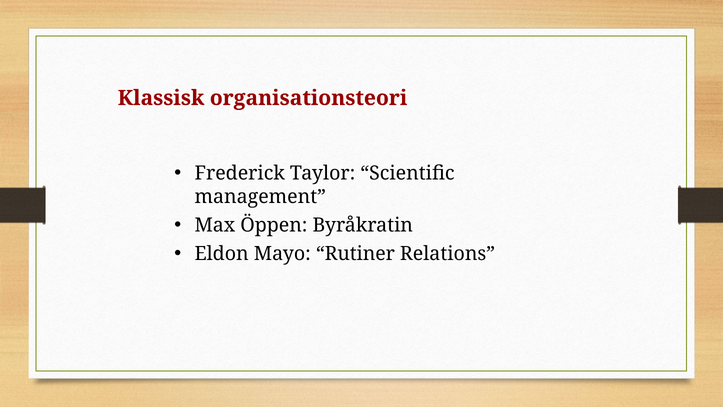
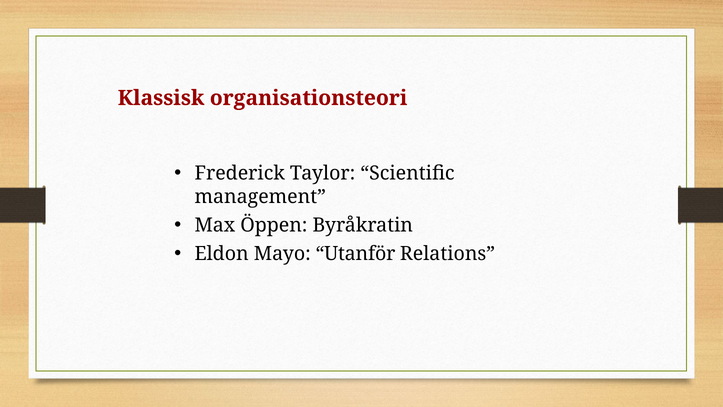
Rutiner: Rutiner -> Utanför (355, 253)
